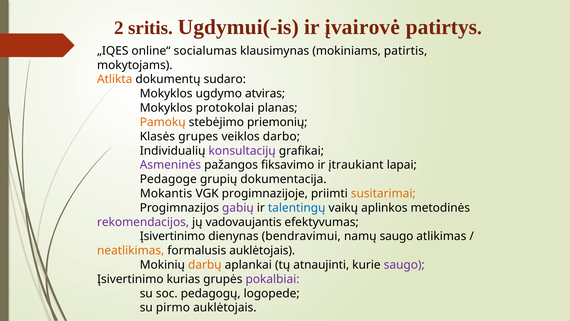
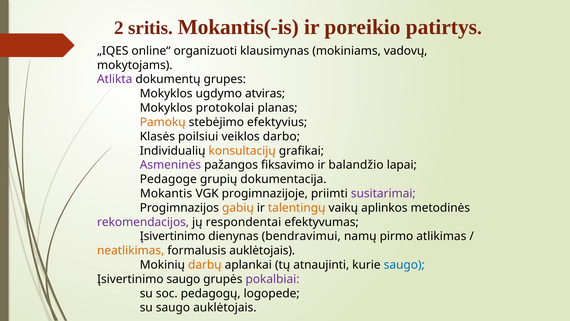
Ugdymui(-is: Ugdymui(-is -> Mokantis(-is (238, 27)
įvairovė: įvairovė -> poreikio (363, 27)
socialumas: socialumas -> organizuoti (205, 51)
patirtis: patirtis -> vadovų (406, 51)
Atlikta colour: orange -> purple (115, 79)
sudaro: sudaro -> grupes (225, 79)
priemonių: priemonių -> efektyvius (277, 122)
grupes: grupes -> poilsiui (198, 136)
konsultacijų colour: purple -> orange (242, 151)
įtraukiant: įtraukiant -> balandžio (356, 165)
susitarimai colour: orange -> purple (383, 193)
gabių colour: purple -> orange (238, 208)
talentingų colour: blue -> orange (297, 208)
vadovaujantis: vadovaujantis -> respondentai (243, 222)
namų saugo: saugo -> pirmo (396, 236)
saugo colour: purple -> blue (404, 265)
Įsivertinimo kurias: kurias -> saugo (183, 279)
su pirmo: pirmo -> saugo (173, 307)
